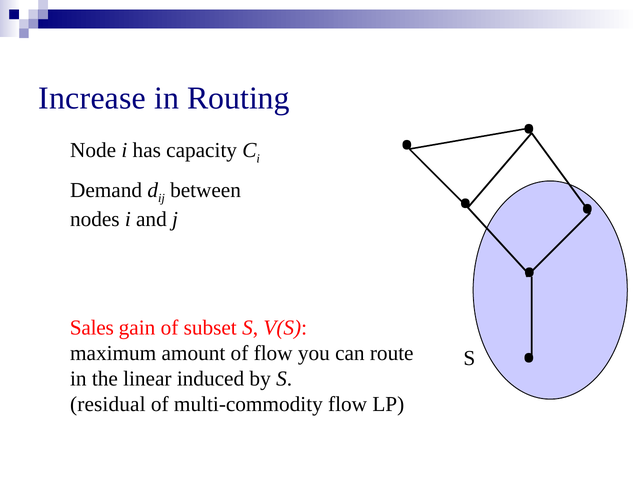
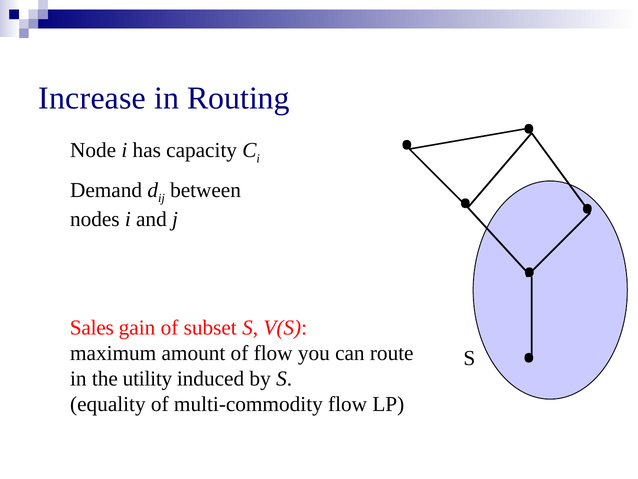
linear: linear -> utility (147, 378)
residual: residual -> equality (108, 404)
